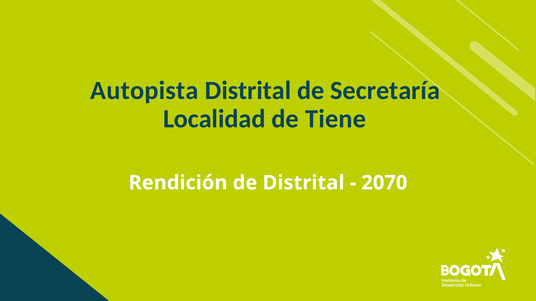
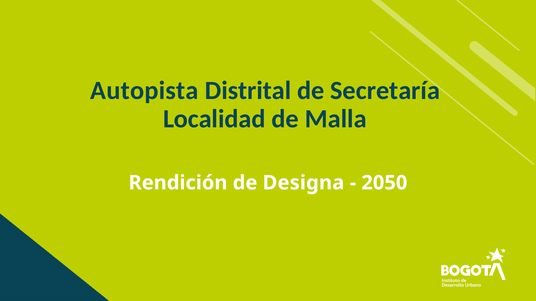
Tiene: Tiene -> Malla (336, 119)
de Distrital: Distrital -> Designa (303, 183)
2070: 2070 -> 2050 (384, 183)
